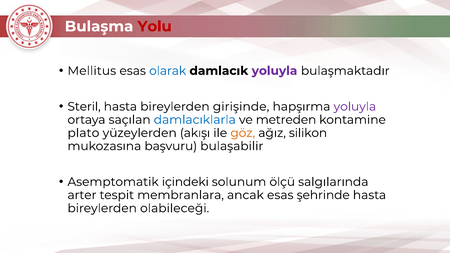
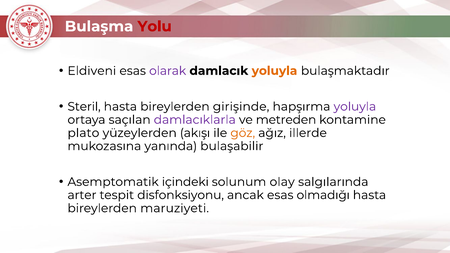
Mellitus: Mellitus -> Eldiveni (92, 71)
olarak colour: blue -> purple (168, 71)
yoluyla colour: purple -> orange (275, 71)
damlacıklarla colour: blue -> purple (195, 120)
silikon: silikon -> illerde (308, 133)
başvuru: başvuru -> yanında (171, 146)
ölçü: ölçü -> olay (282, 182)
membranlara: membranlara -> disfonksiyonu (181, 195)
şehrinde: şehrinde -> olmadığı (323, 195)
olabileceği: olabileceği -> maruziyeti (175, 208)
